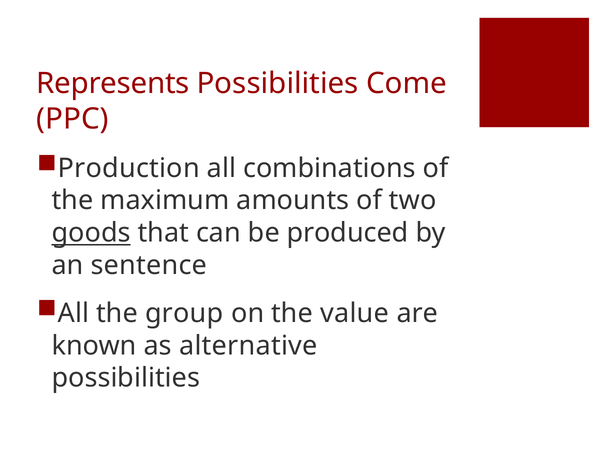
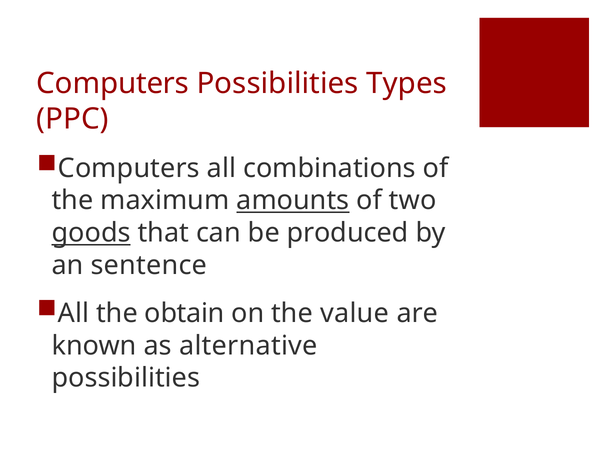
Represents: Represents -> Computers (113, 84)
Come: Come -> Types (407, 84)
Production: Production -> Computers (129, 168)
amounts underline: none -> present (293, 201)
group: group -> obtain (185, 313)
